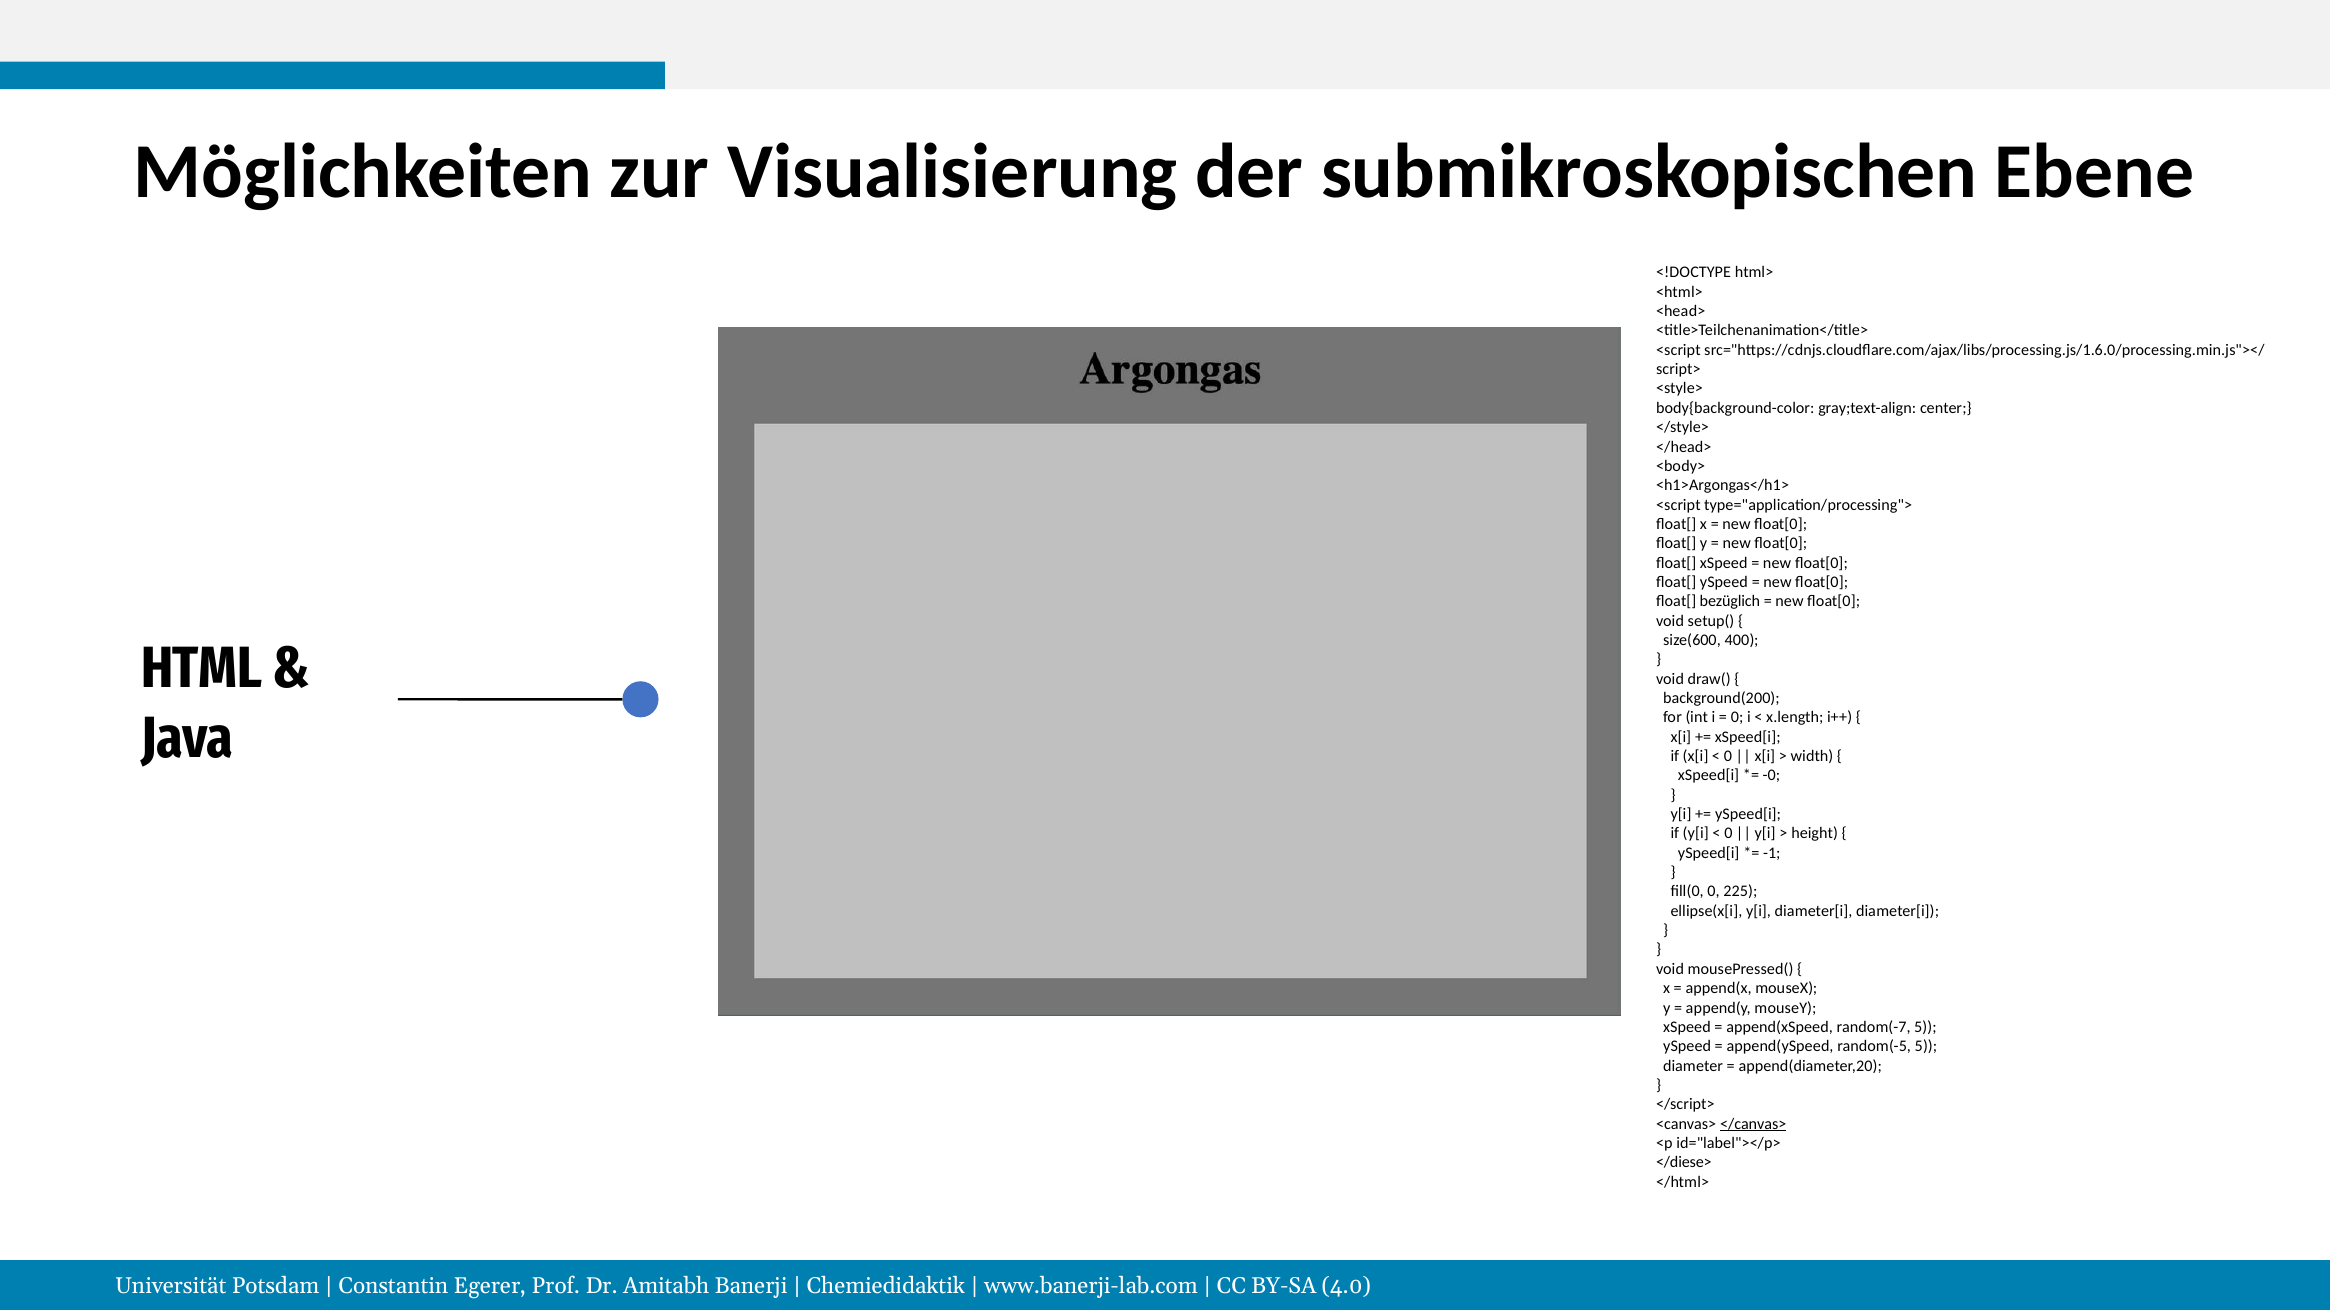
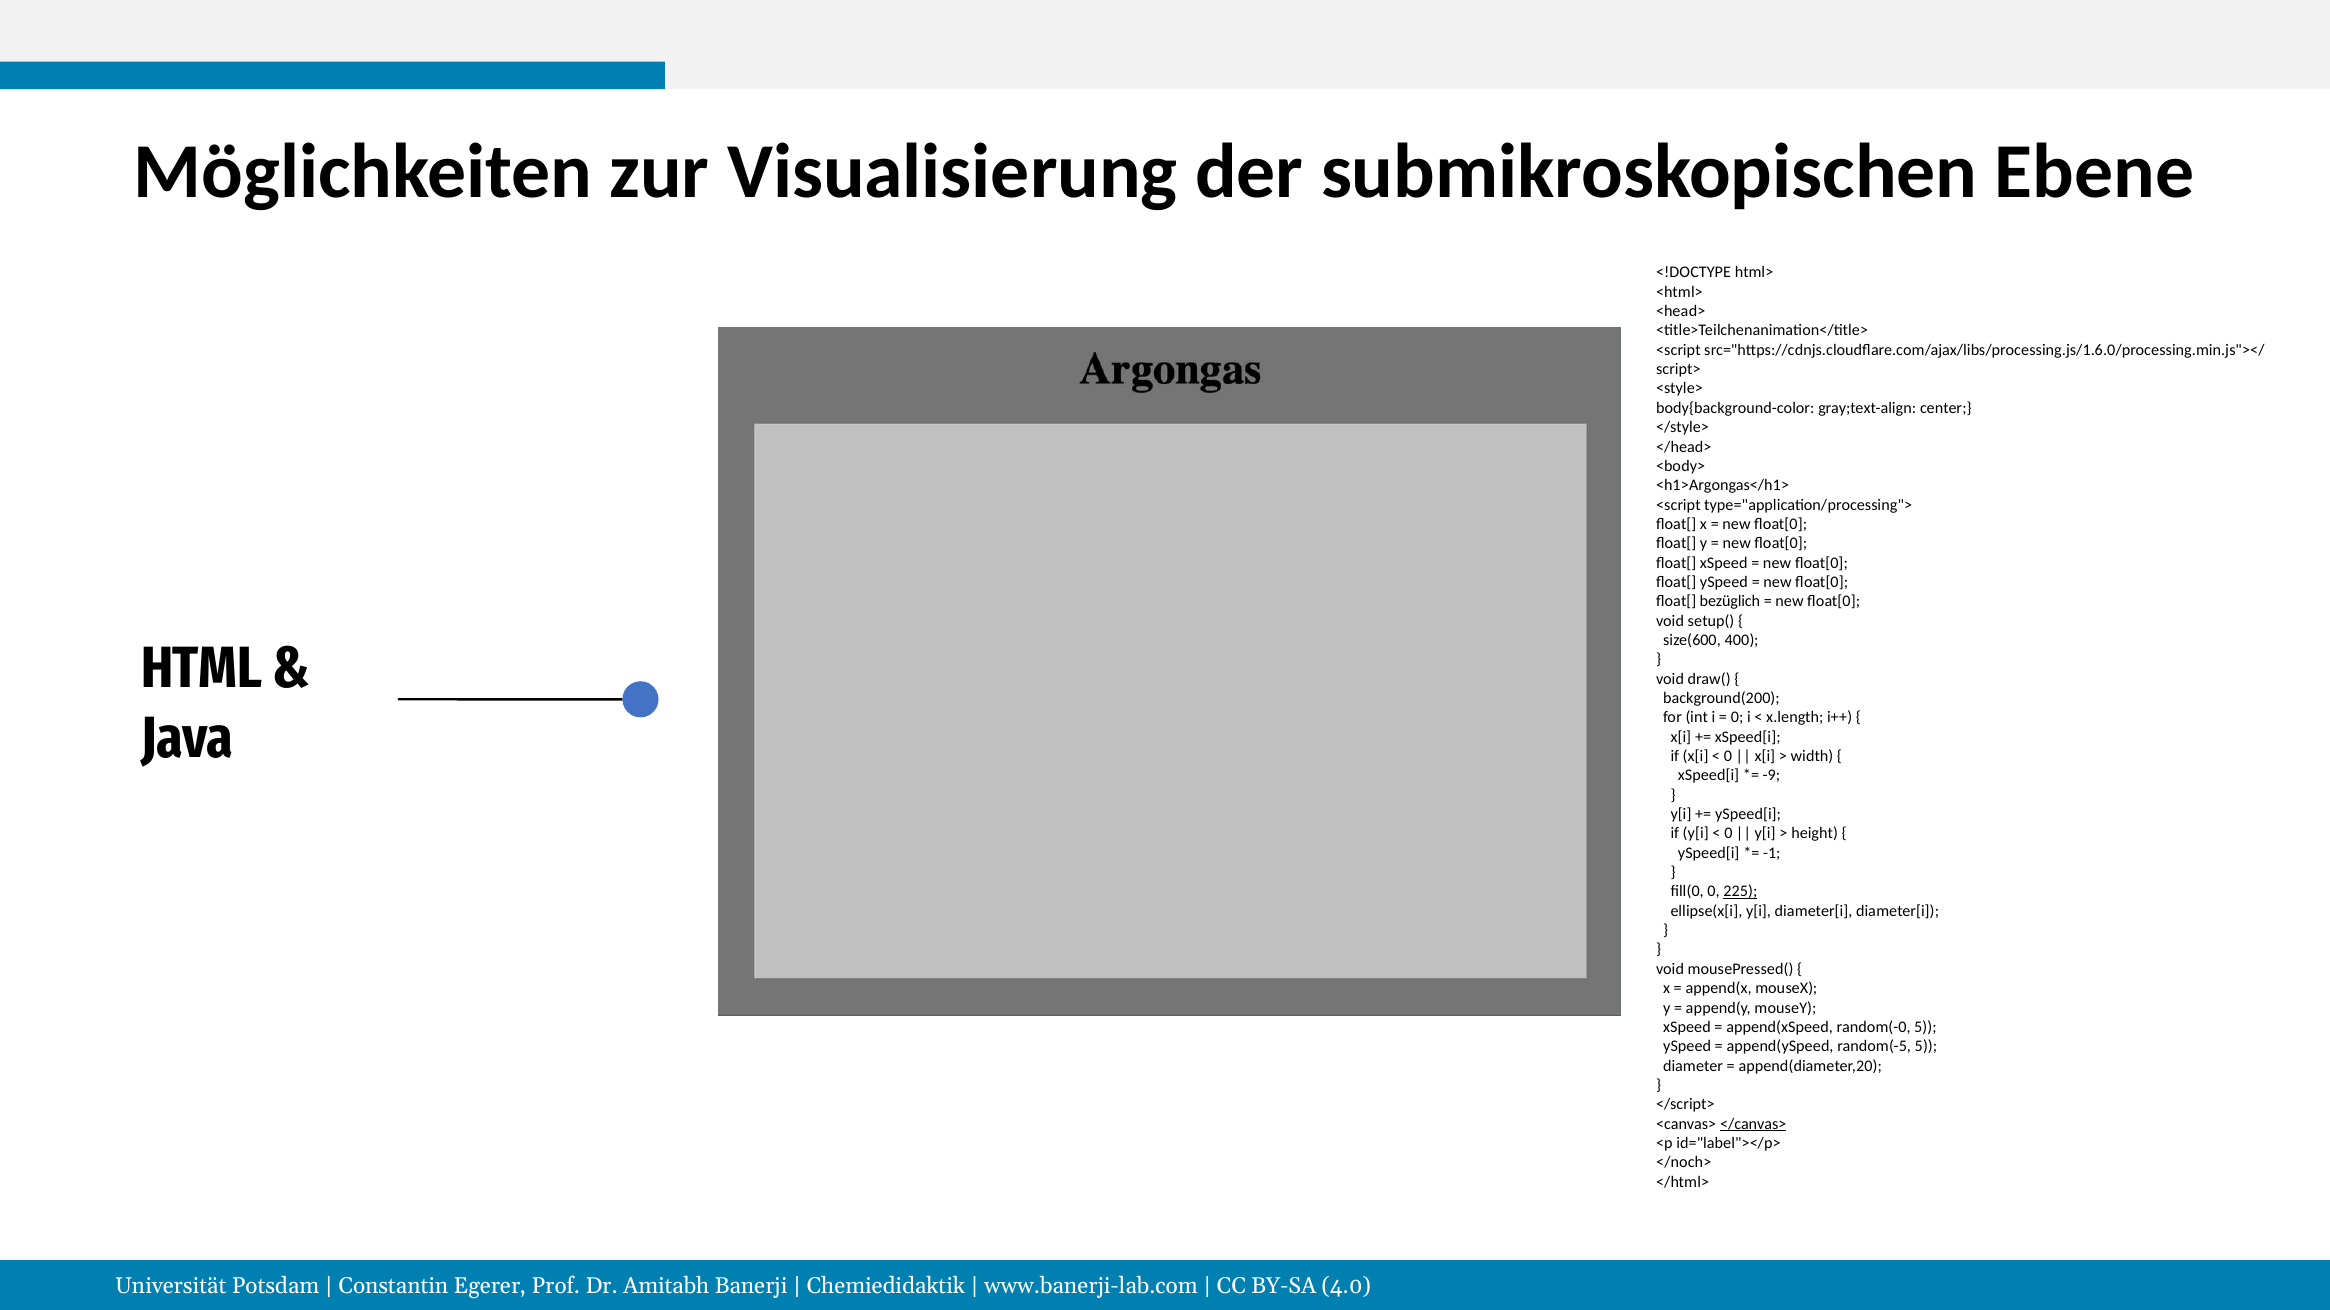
-0: -0 -> -9 (1771, 776)
225 underline: none -> present (1740, 892)
random(-7: random(-7 -> random(-0 (1874, 1028)
</diese>: </diese> -> </noch> (1684, 1163)
